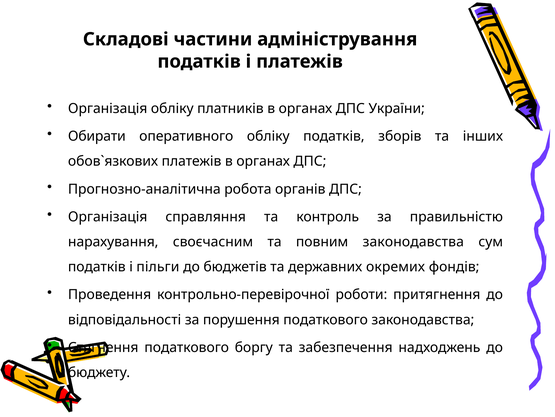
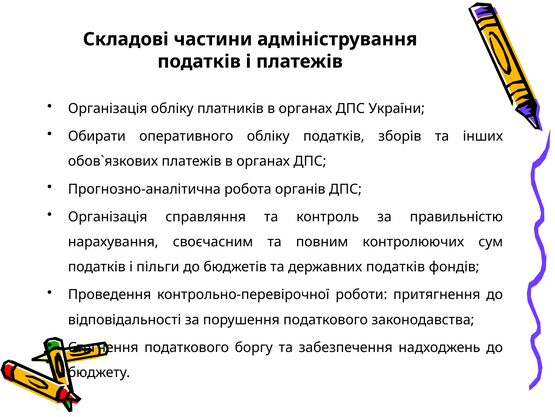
повним законодавства: законодавства -> контролюючих (413, 241)
державних окремих: окремих -> податків (396, 266)
